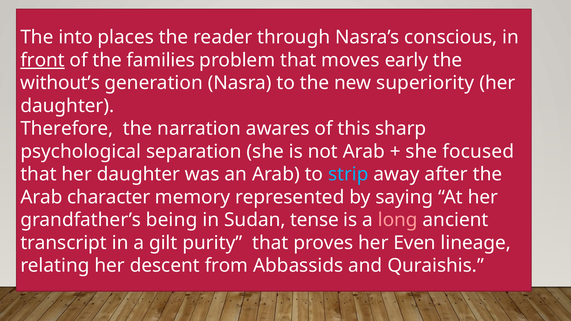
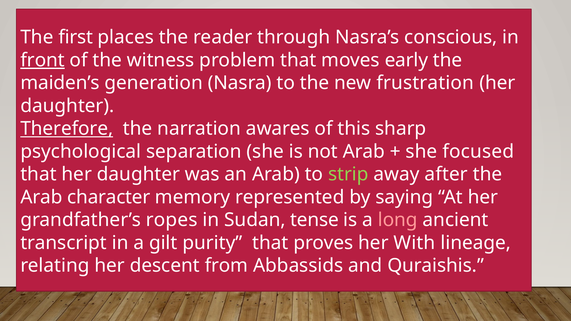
into: into -> first (76, 37)
families: families -> witness (161, 60)
without’s: without’s -> maiden’s (60, 83)
superiority: superiority -> frustration (425, 83)
Therefore underline: none -> present (67, 129)
strip colour: light blue -> light green (348, 174)
being: being -> ropes (172, 220)
Even: Even -> With (414, 243)
